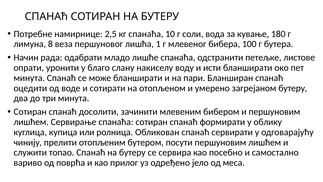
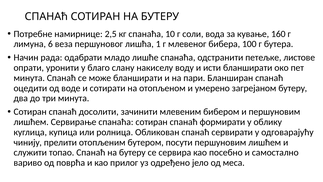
180: 180 -> 160 (278, 34)
8: 8 -> 6 (50, 44)
